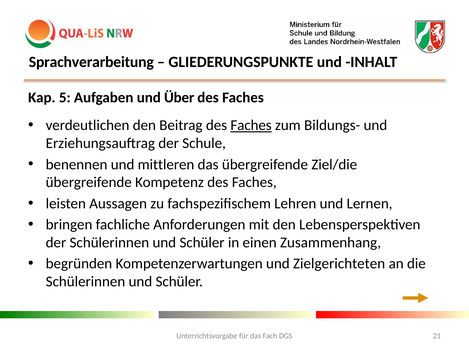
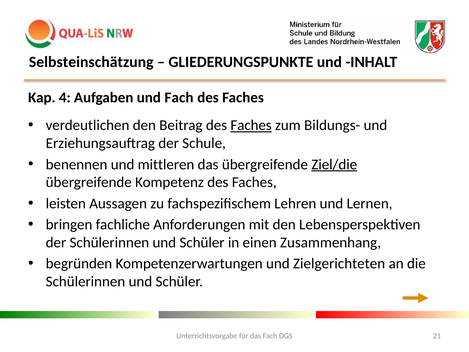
Sprachverarbeitung: Sprachverarbeitung -> Selbsteinschätzung (91, 62)
5: 5 -> 4 (65, 98)
und Über: Über -> Fach (179, 98)
Ziel/die underline: none -> present (334, 164)
